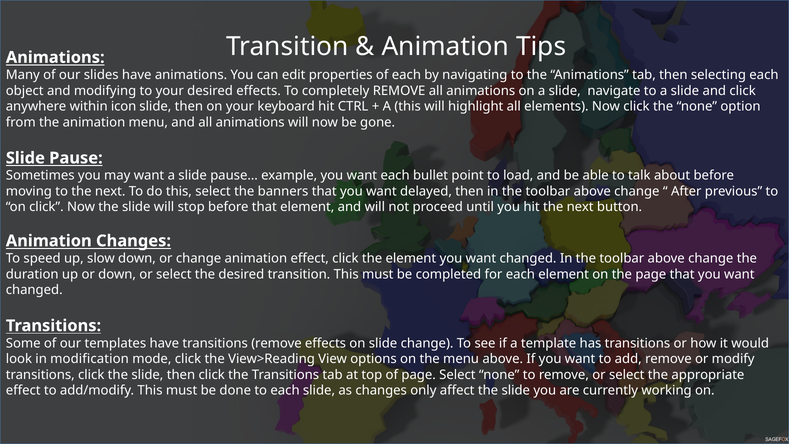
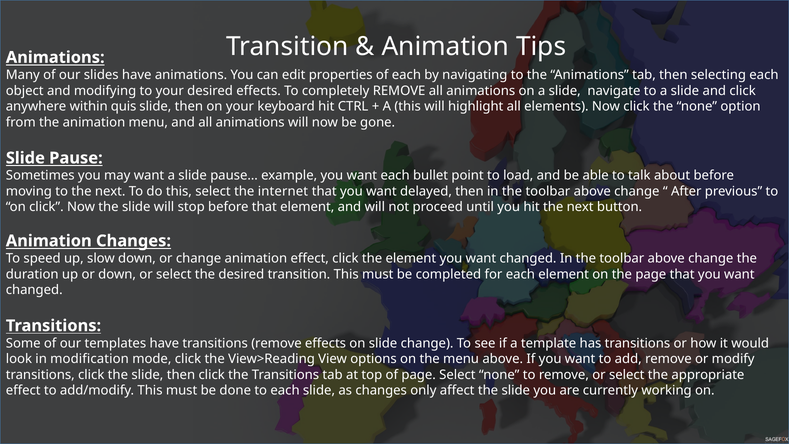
icon: icon -> quis (124, 106)
banners: banners -> internet (283, 191)
